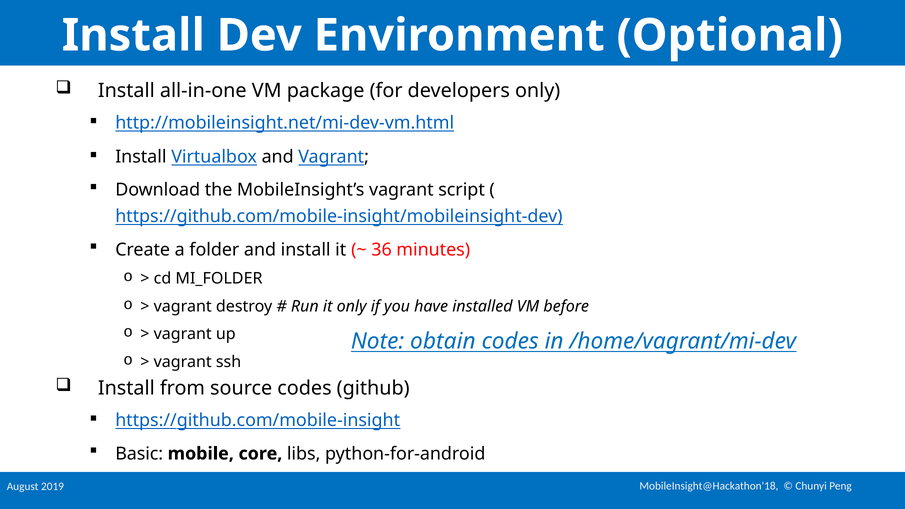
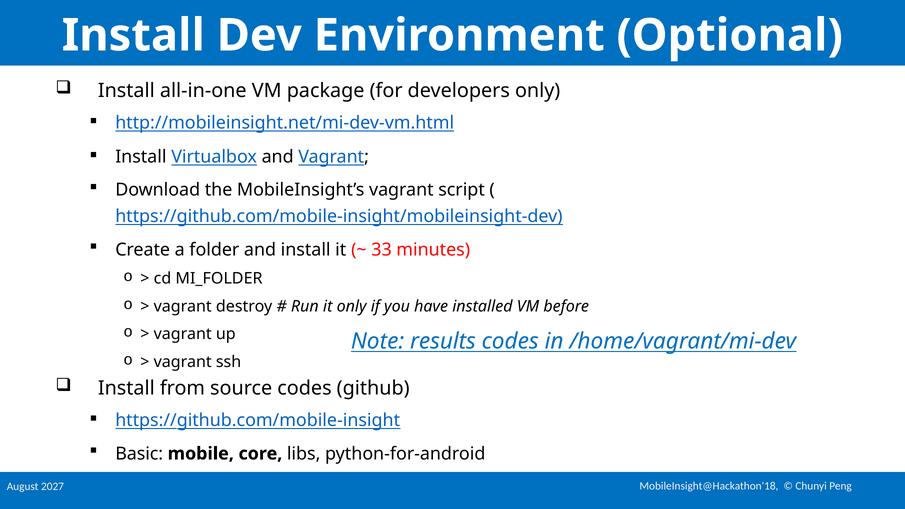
36: 36 -> 33 (382, 250)
obtain: obtain -> results (443, 341)
2019: 2019 -> 2027 (53, 487)
